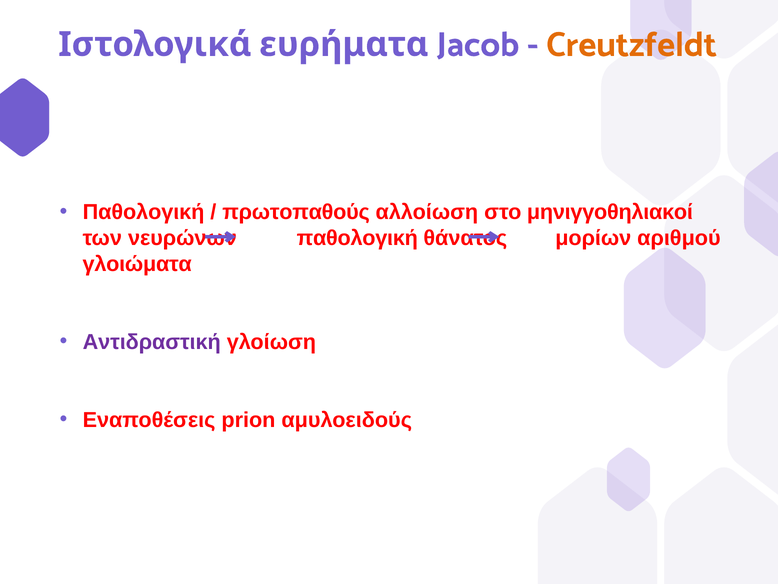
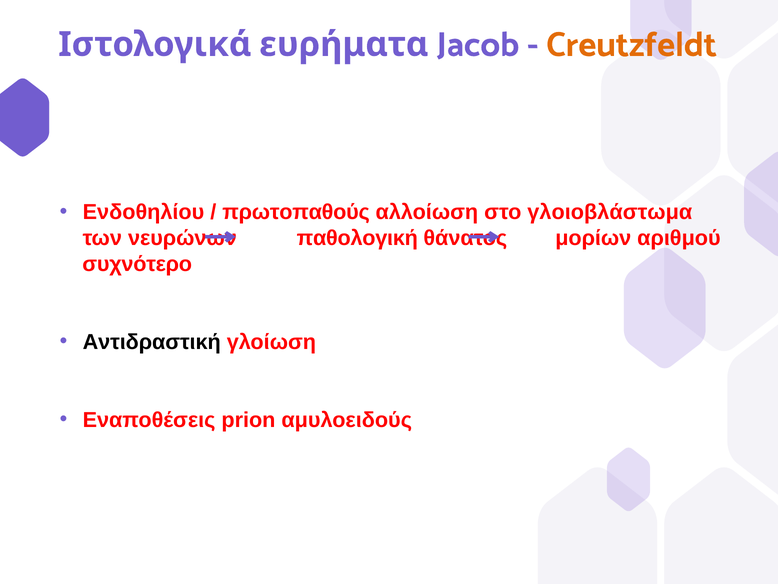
Παθολογική: Παθολογική -> Ενδοθηλίου (143, 212)
μηνιγγοθηλιακοί: μηνιγγοθηλιακοί -> γλοιοβλάστωμα (610, 212)
γλοιώματα: γλοιώματα -> συχνότερο (137, 264)
Αντιδραστική colour: purple -> black (152, 342)
